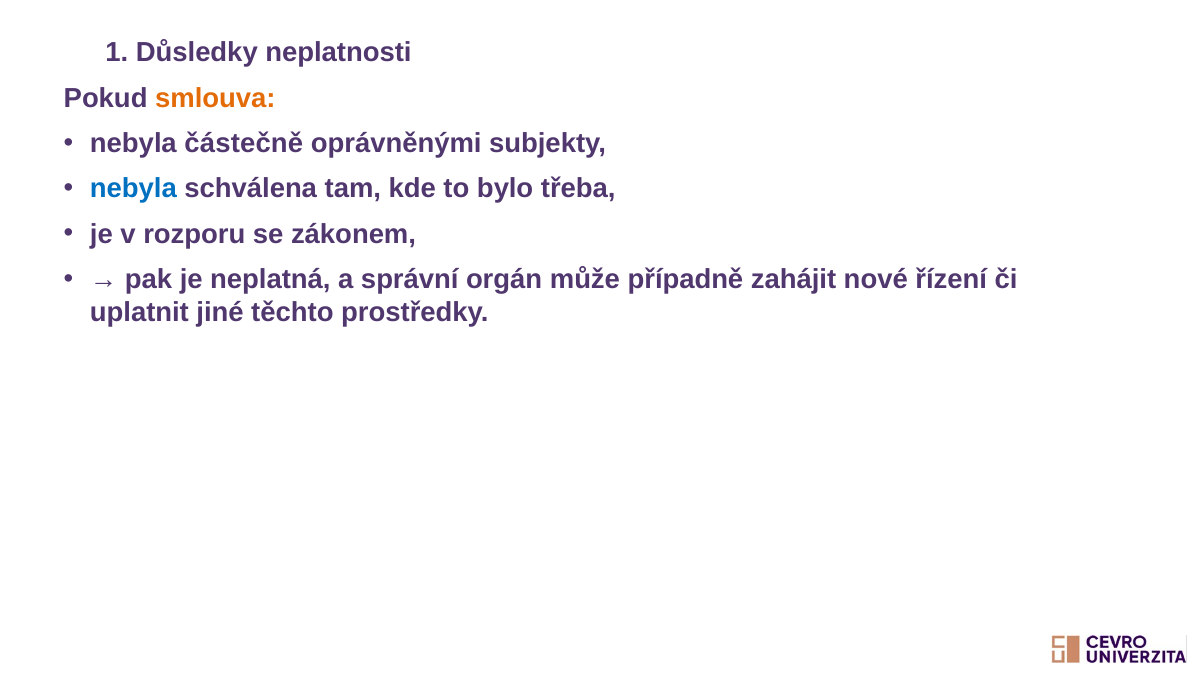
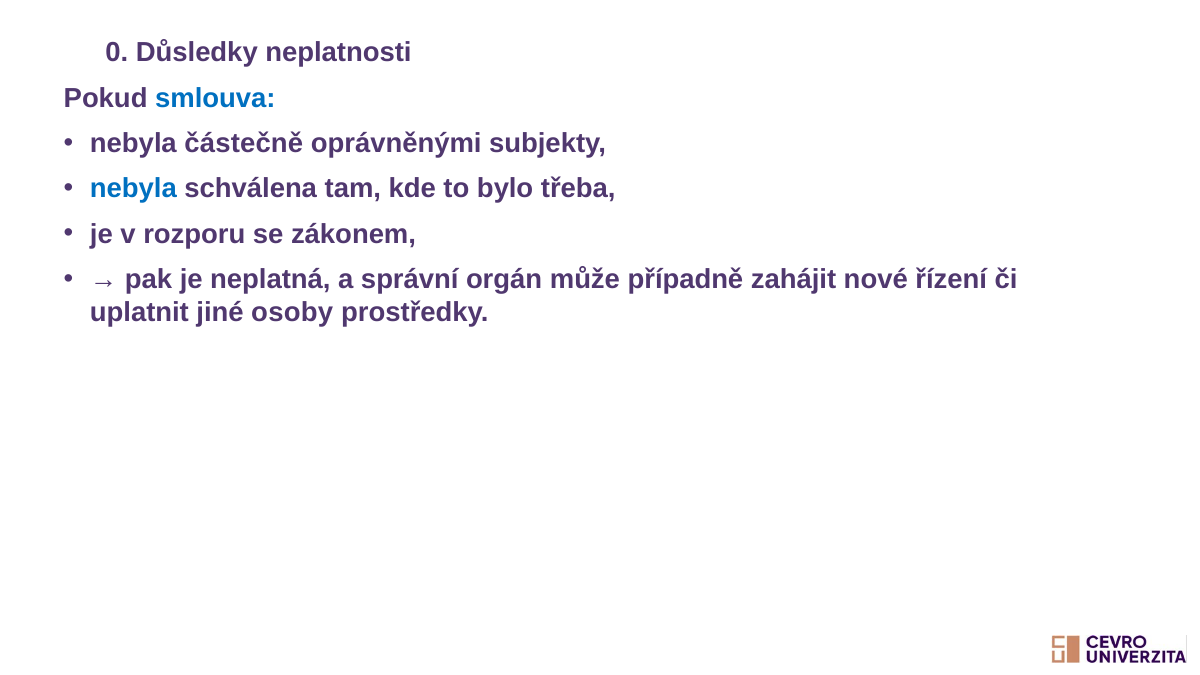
1: 1 -> 0 (117, 53)
smlouva colour: orange -> blue (215, 98)
těchto: těchto -> osoby (292, 313)
